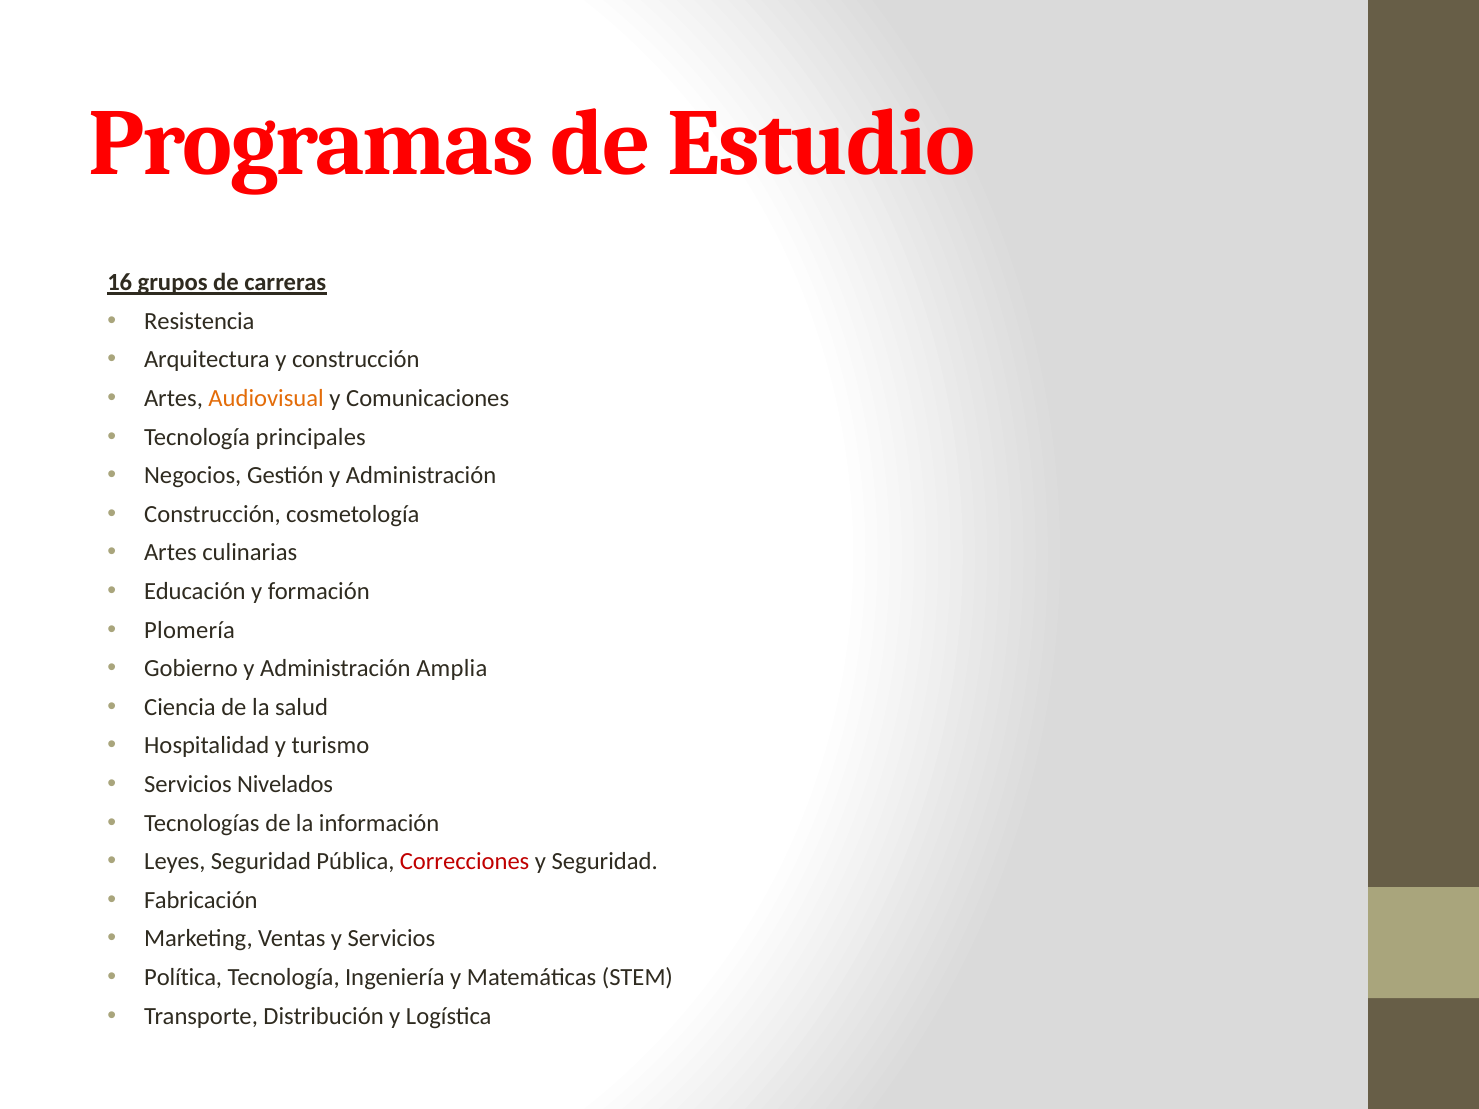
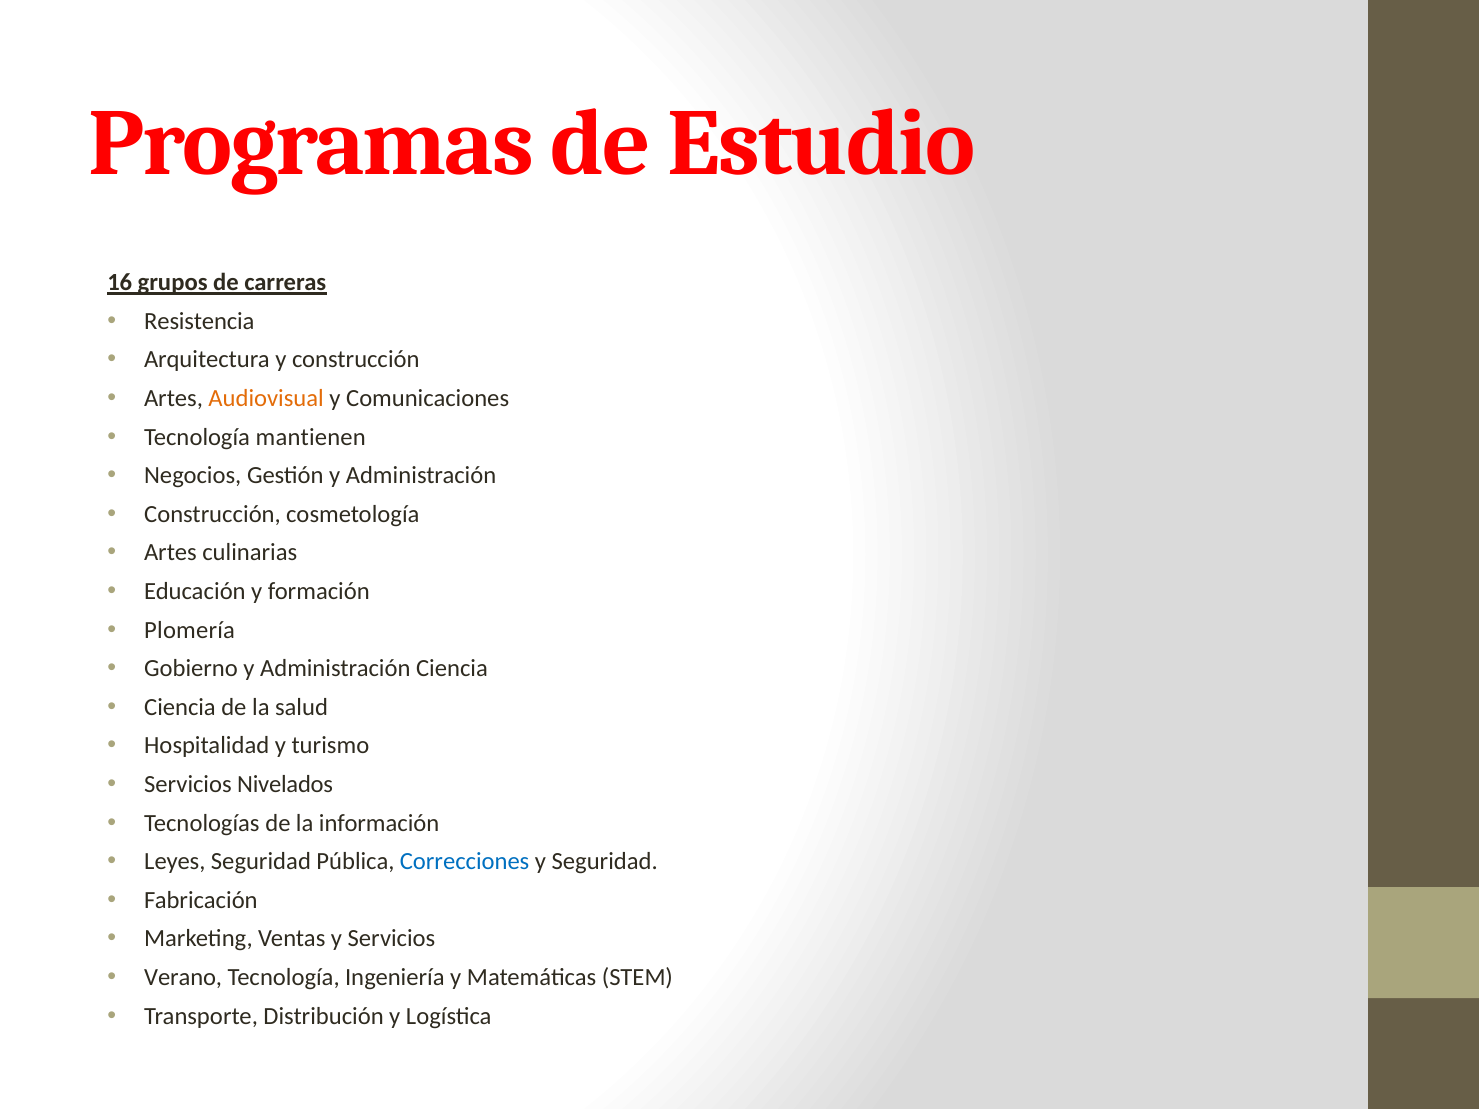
principales: principales -> mantienen (311, 437)
Administración Amplia: Amplia -> Ciencia (452, 669)
Correcciones colour: red -> blue (465, 862)
Política: Política -> Verano (183, 978)
